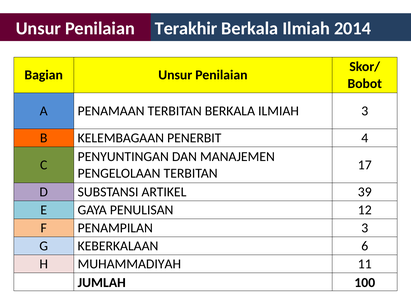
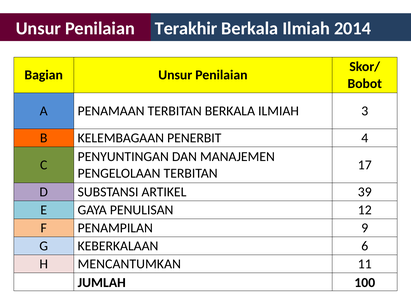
PENAMPILAN 3: 3 -> 9 (365, 228)
MUHAMMADIYAH: MUHAMMADIYAH -> MENCANTUMKAN (129, 264)
